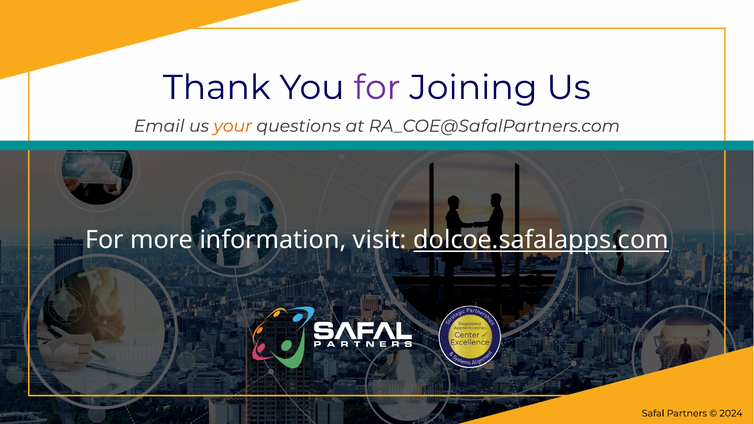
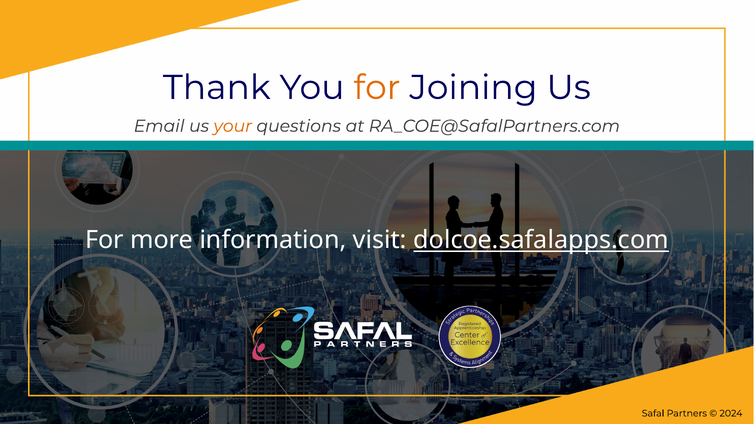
for colour: purple -> orange (377, 88)
